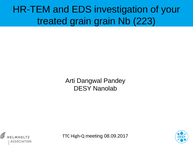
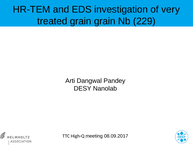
your: your -> very (171, 9)
223: 223 -> 229 (144, 21)
